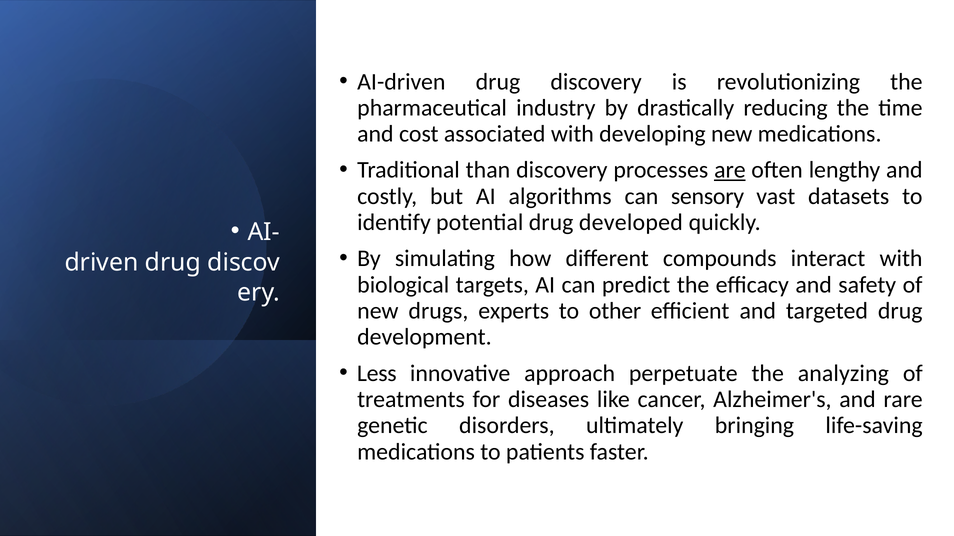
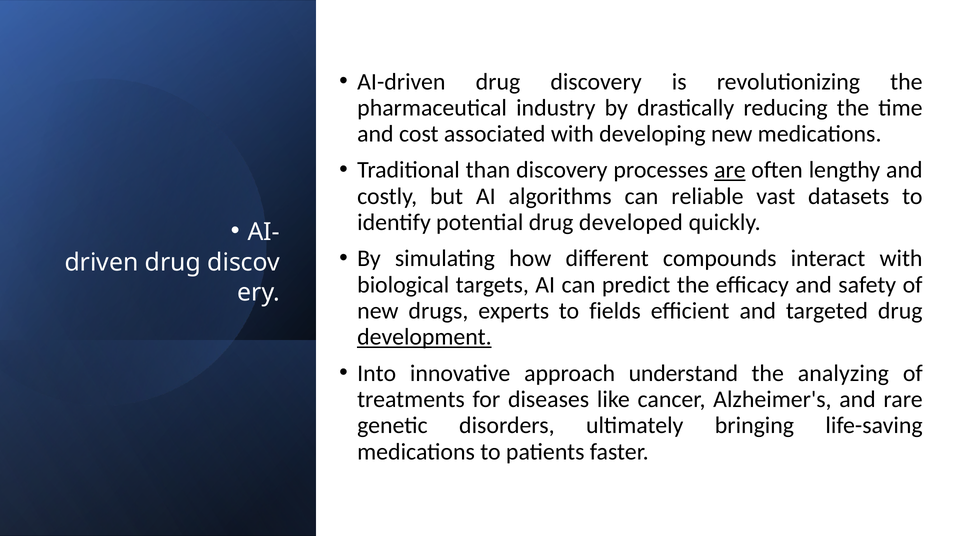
sensory: sensory -> reliable (707, 197)
other: other -> fields (615, 311)
development underline: none -> present (424, 337)
Less: Less -> Into (377, 374)
perpetuate: perpetuate -> understand (683, 374)
